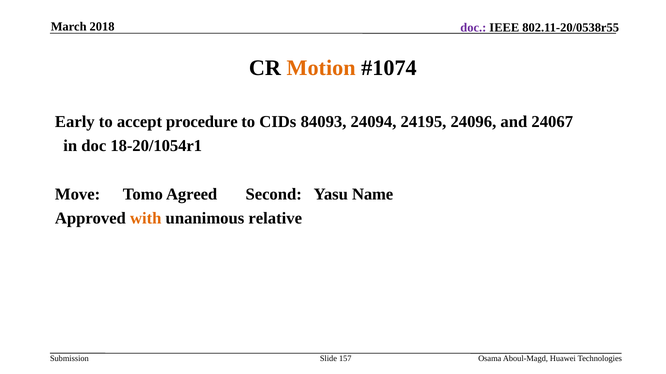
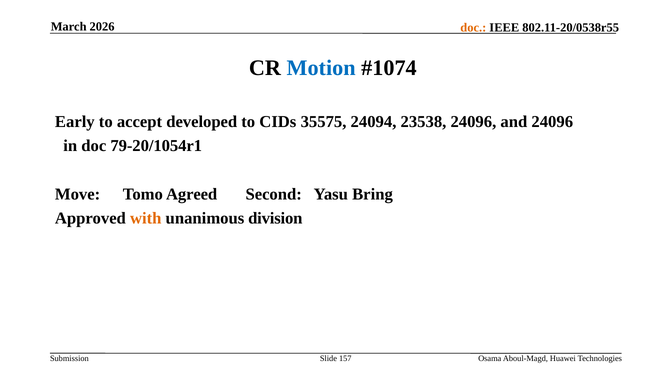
2018: 2018 -> 2026 (102, 26)
doc colour: purple -> orange (473, 28)
Motion colour: orange -> blue (321, 68)
procedure: procedure -> developed (202, 122)
84093: 84093 -> 35575 (324, 122)
24195: 24195 -> 23538 (423, 122)
and 24067: 24067 -> 24096 (552, 122)
18-20/1054r1: 18-20/1054r1 -> 79-20/1054r1 (156, 146)
Name: Name -> Bring (372, 194)
relative: relative -> division (275, 218)
